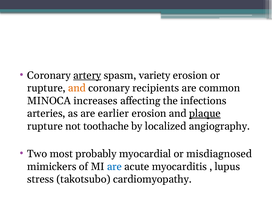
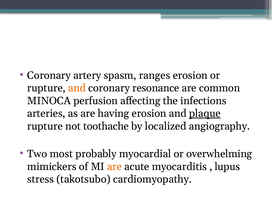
artery underline: present -> none (87, 75)
variety: variety -> ranges (155, 75)
recipients: recipients -> resonance (156, 88)
increases: increases -> perfusion (96, 101)
earlier: earlier -> having (113, 113)
misdiagnosed: misdiagnosed -> overwhelming (219, 154)
are colour: blue -> orange (114, 167)
